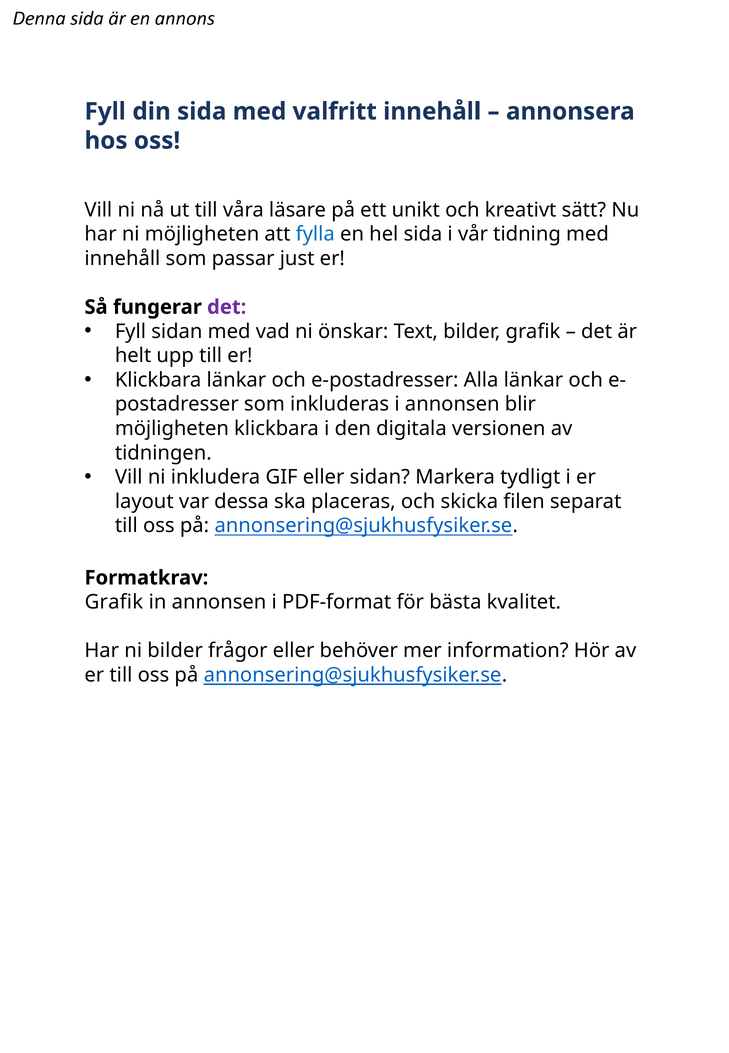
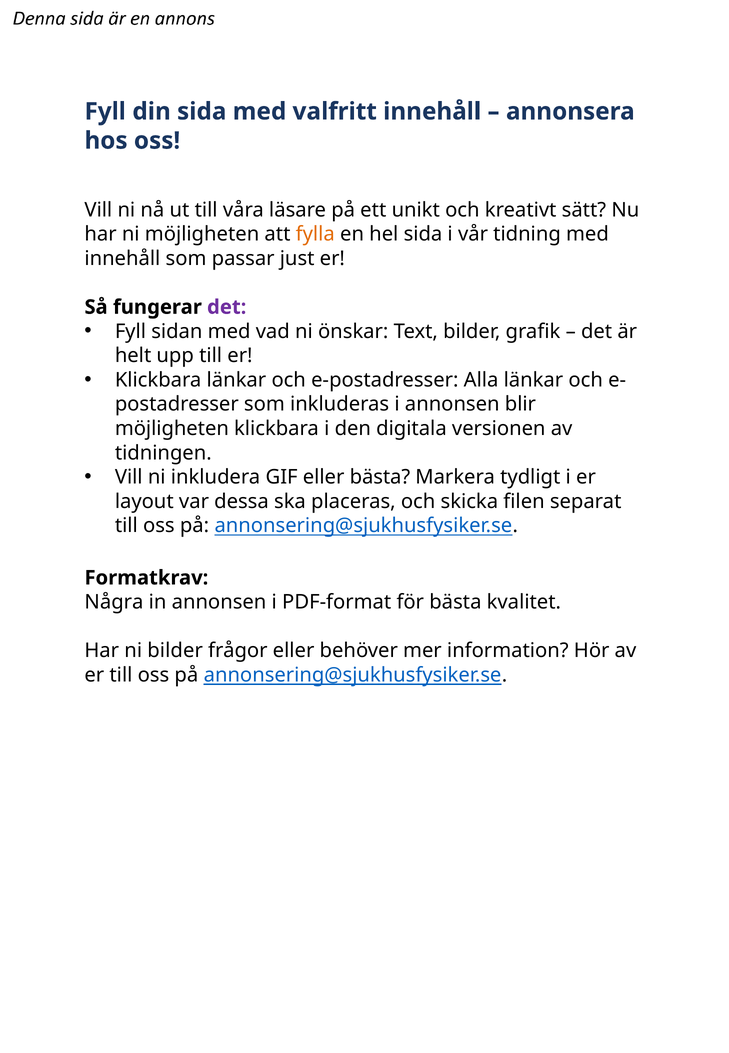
fylla colour: blue -> orange (315, 234)
eller sidan: sidan -> bästa (380, 477)
Grafik: Grafik -> Några (114, 602)
